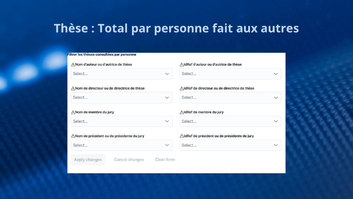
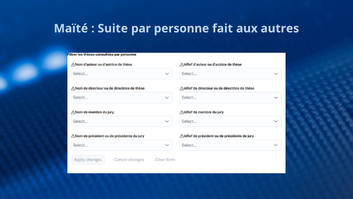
Thèse: Thèse -> Maïté (71, 28)
Total: Total -> Suite (113, 28)
